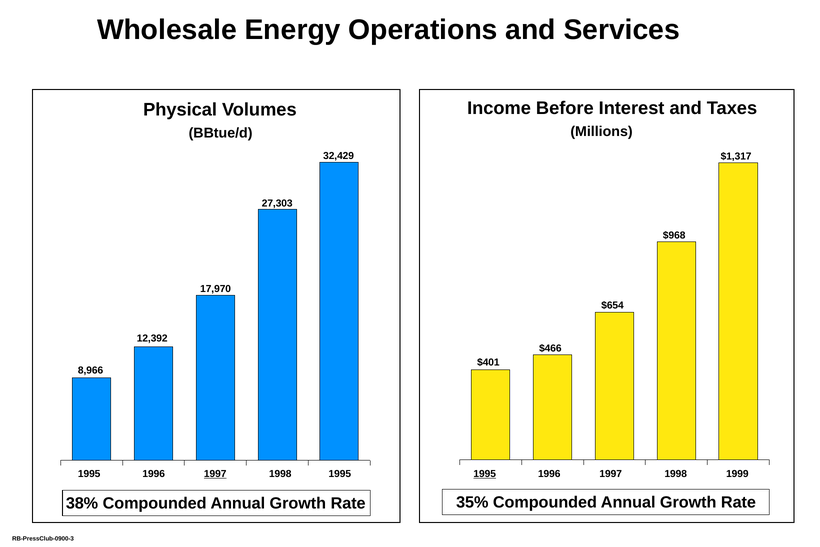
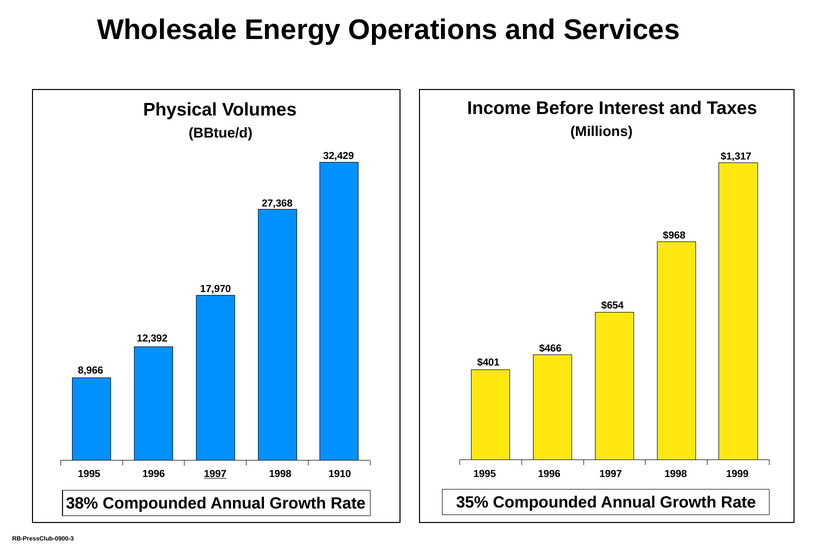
27,303: 27,303 -> 27,368 (277, 203)
1998 1995: 1995 -> 1910 (340, 473)
1995 underline: present -> none (485, 473)
